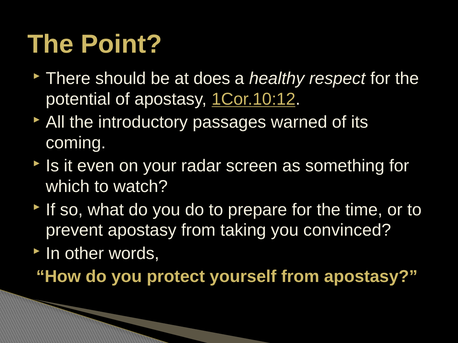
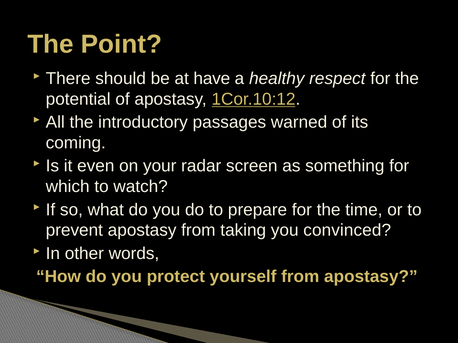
does: does -> have (212, 79)
